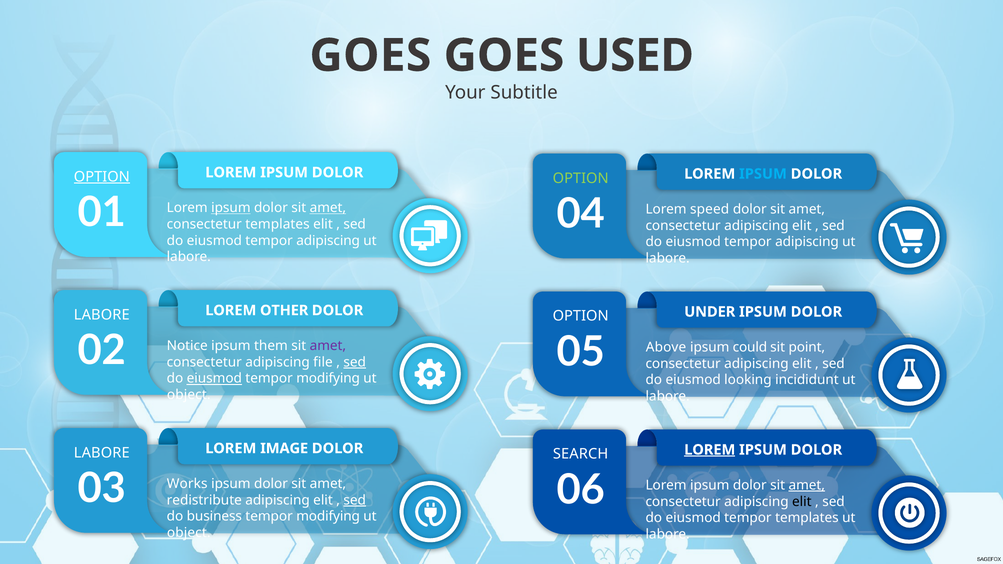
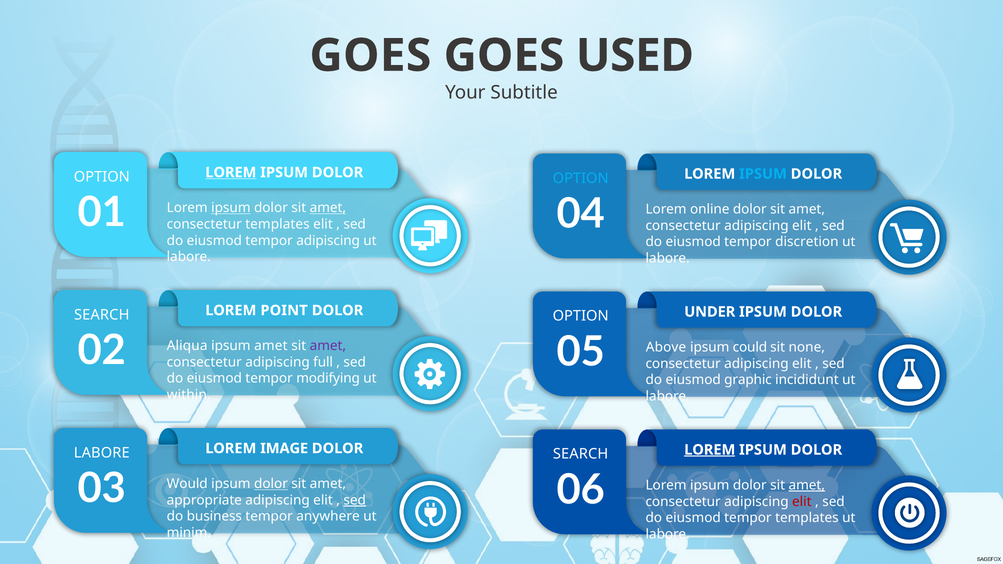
LOREM underline: none -> present (231, 173)
OPTION underline: present -> none (102, 177)
OPTION colour: light green -> light blue (581, 178)
speed: speed -> online (710, 209)
adipiscing: adipiscing -> discretion (807, 242)
OTHER: OTHER -> POINT (284, 311)
LABORE: LABORE -> SEARCH (102, 315)
Notice: Notice -> Aliqua (187, 346)
ipsum them: them -> amet (271, 346)
point: point -> none (807, 347)
file: file -> full (323, 362)
sed underline: present -> none (355, 362)
eiusmod underline: present -> none (214, 379)
looking: looking -> graphic (748, 380)
object: object -> within (189, 395)
Works: Works -> Would (187, 484)
dolor underline: none -> present (271, 484)
redistribute: redistribute -> appropriate (204, 500)
elit colour: black -> red (802, 502)
modifying: modifying -> anywhere (328, 517)
object: object -> minim (189, 533)
